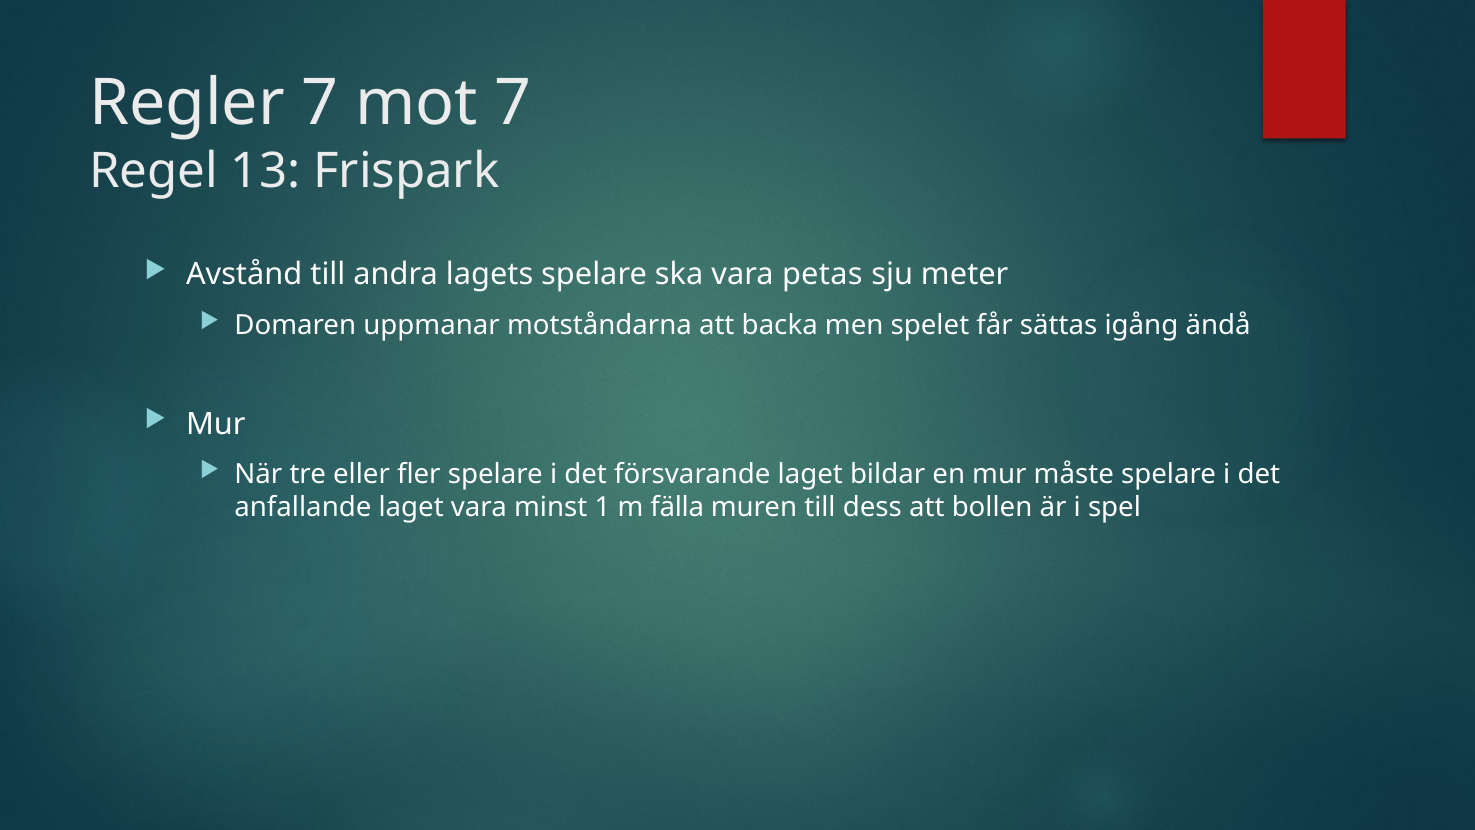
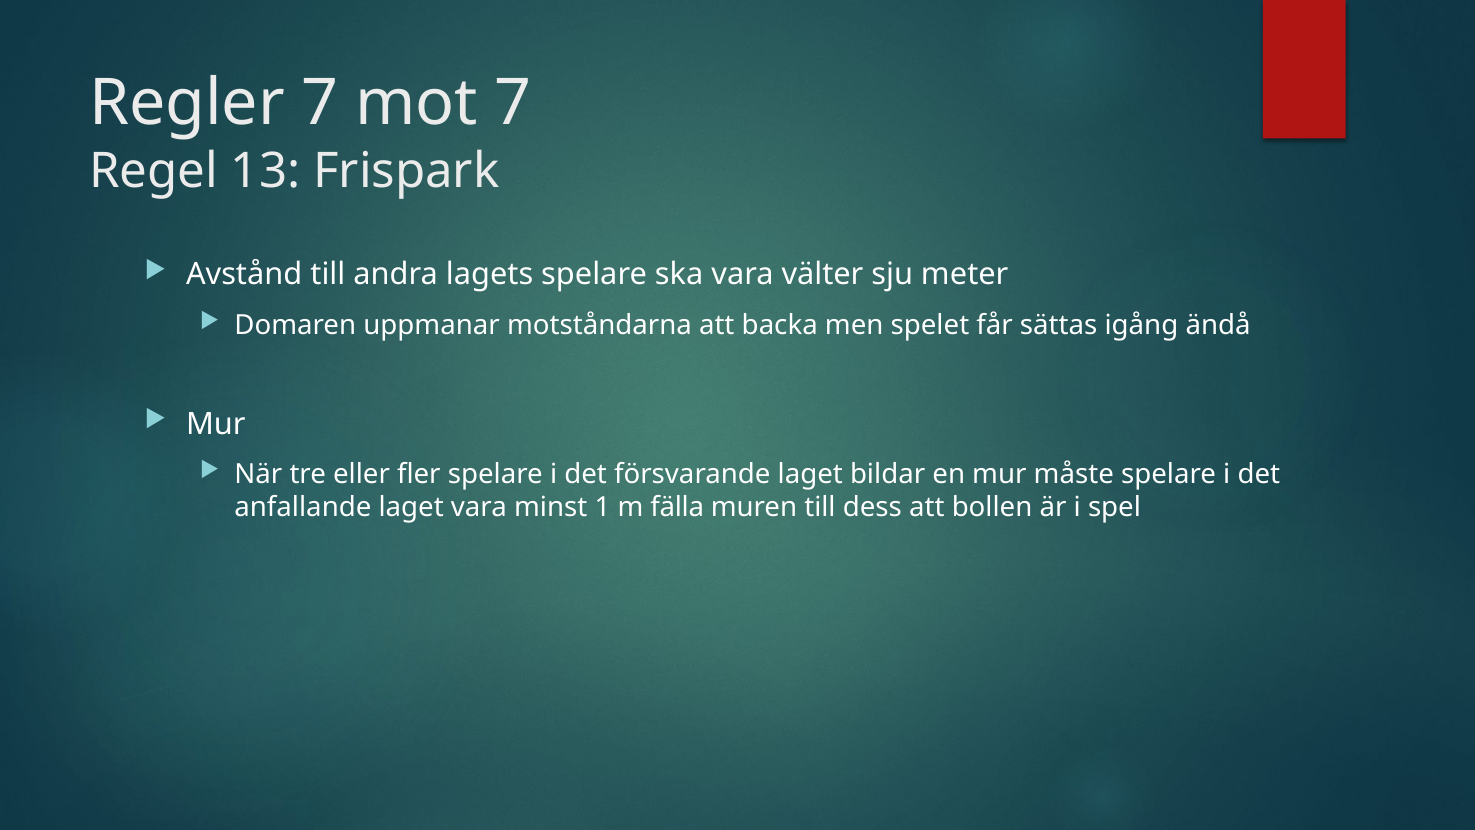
petas: petas -> välter (822, 275)
